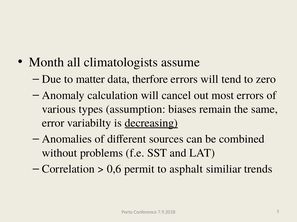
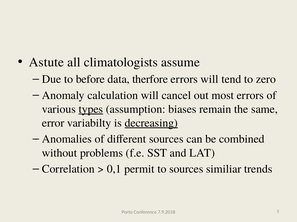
Month: Month -> Astute (46, 62)
matter: matter -> before (90, 79)
types underline: none -> present (91, 109)
0,6: 0,6 -> 0,1 (114, 170)
to asphalt: asphalt -> sources (186, 170)
